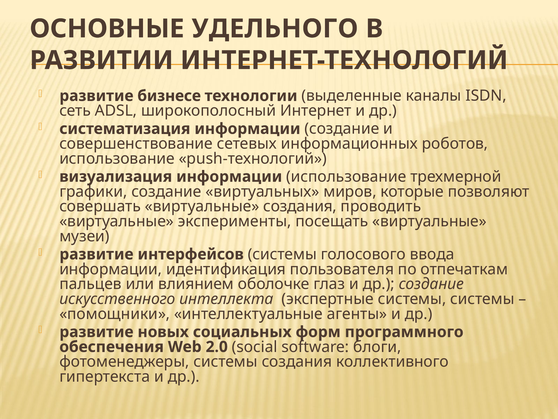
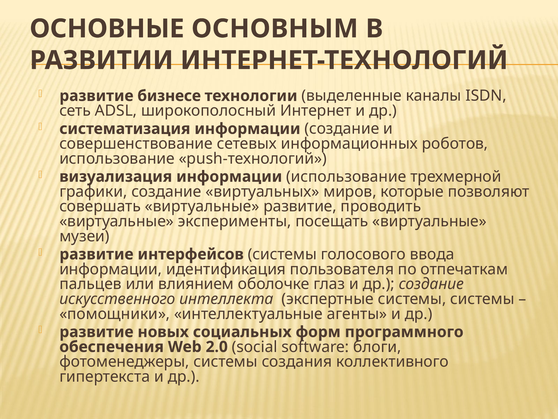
УДЕЛЬНОГО: УДЕЛЬНОГО -> ОСНОВНЫМ (275, 29)
виртуальные создания: создания -> развитие (300, 206)
